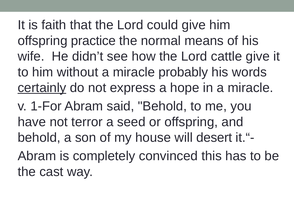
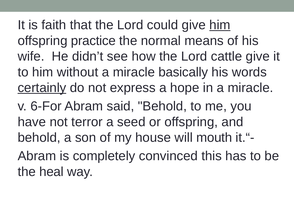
him underline: none -> present (220, 25)
probably: probably -> basically (183, 72)
1-For: 1-For -> 6-For (46, 106)
desert: desert -> mouth (214, 137)
cast: cast -> heal (51, 171)
